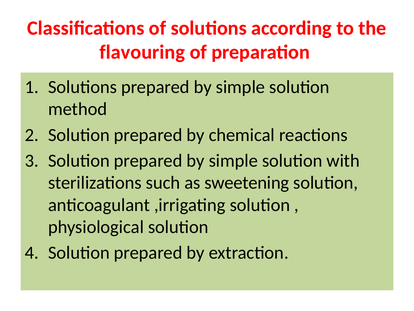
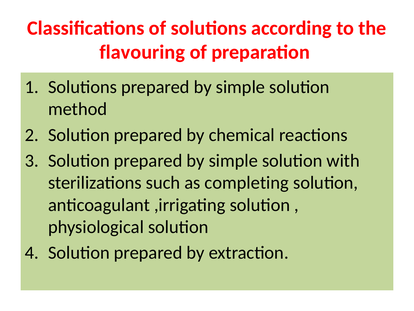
sweetening: sweetening -> completing (247, 183)
